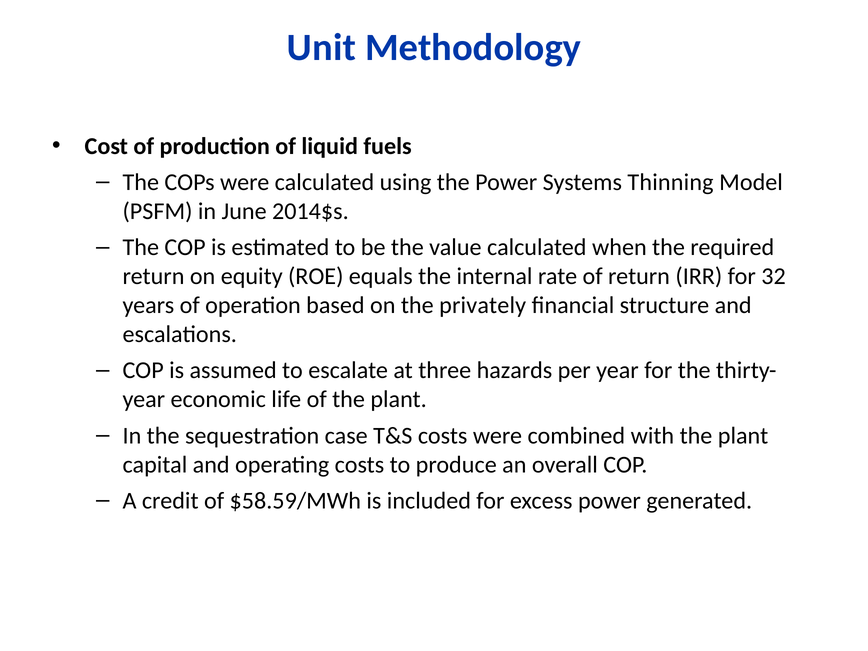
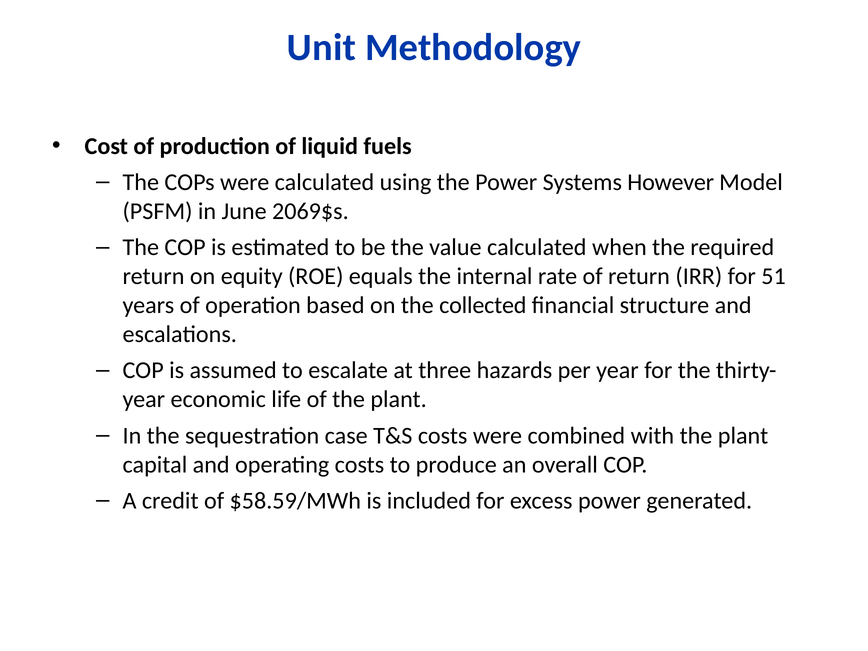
Thinning: Thinning -> However (671, 182)
2014$s: 2014$s -> 2069$s (310, 211)
32: 32 -> 51 (773, 276)
privately: privately -> collected (483, 305)
